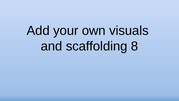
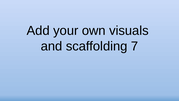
8: 8 -> 7 (135, 46)
